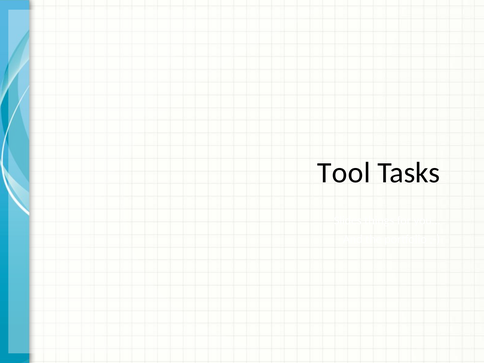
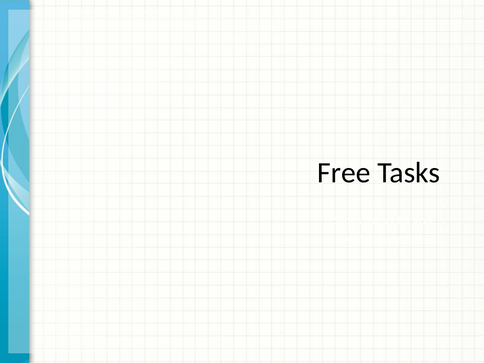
Tool: Tool -> Free (344, 173)
